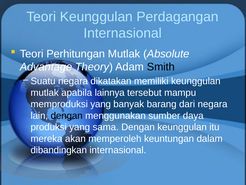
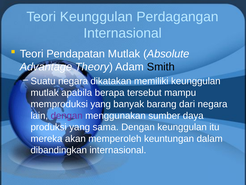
Perhitungan: Perhitungan -> Pendapatan (76, 54)
lainnya: lainnya -> berapa (110, 92)
dengan colour: black -> purple (67, 115)
